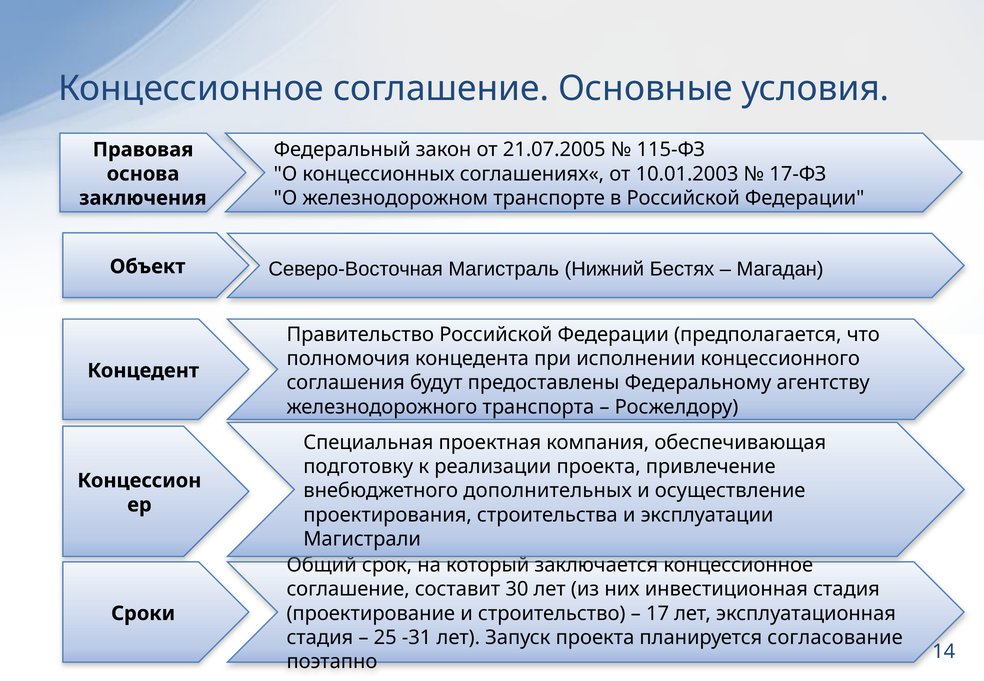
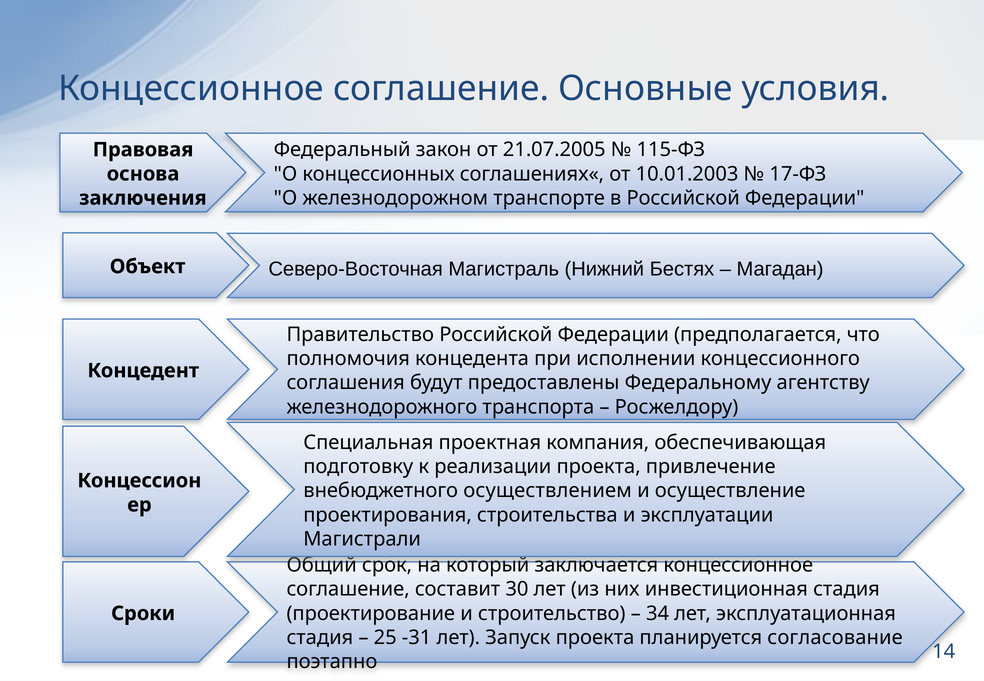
дополнительных: дополнительных -> осуществлением (548, 491)
17: 17 -> 34 (658, 614)
